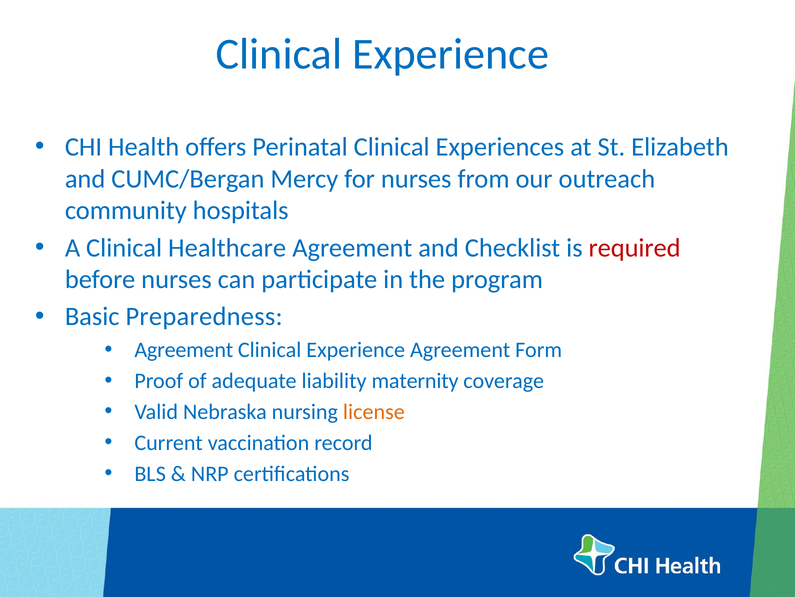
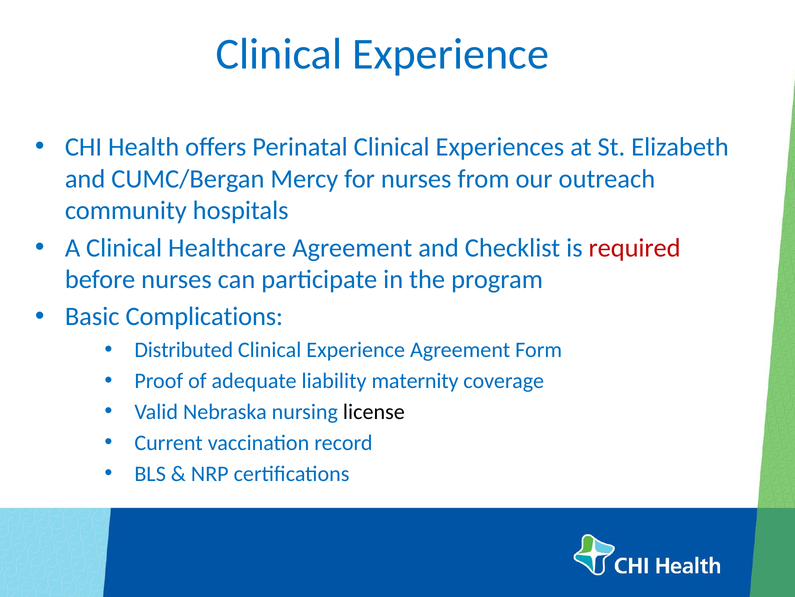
Preparedness: Preparedness -> Complications (204, 316)
Agreement: Agreement -> Distributed (184, 350)
license colour: orange -> black (374, 411)
